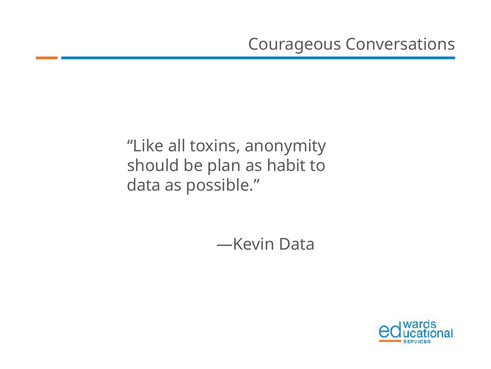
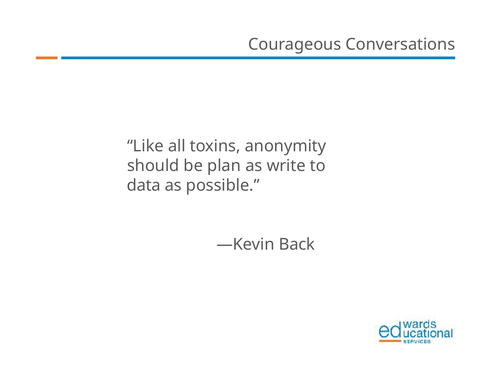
habit: habit -> write (286, 165)
—Kevin Data: Data -> Back (297, 244)
